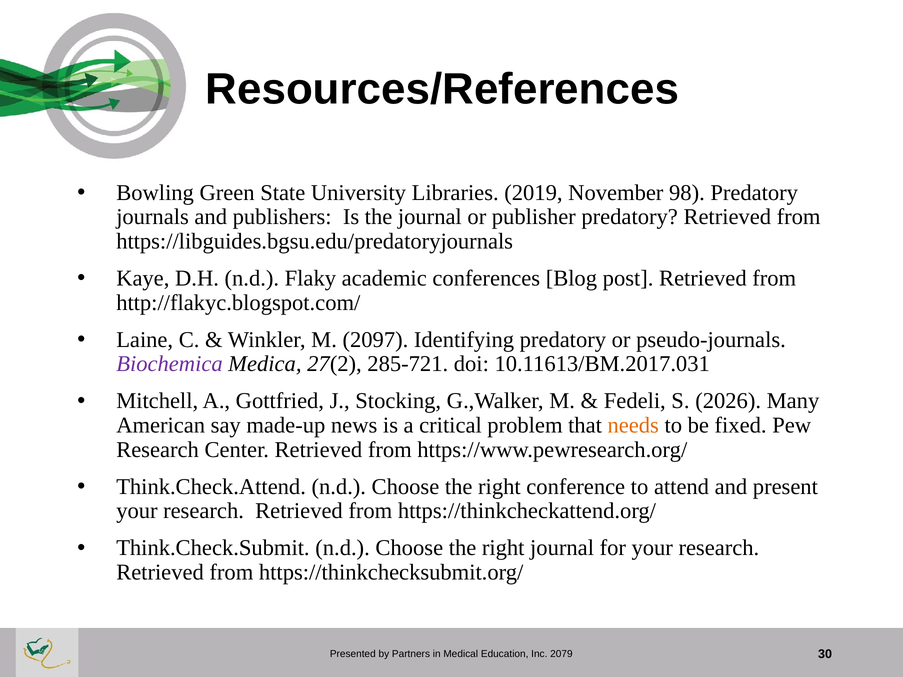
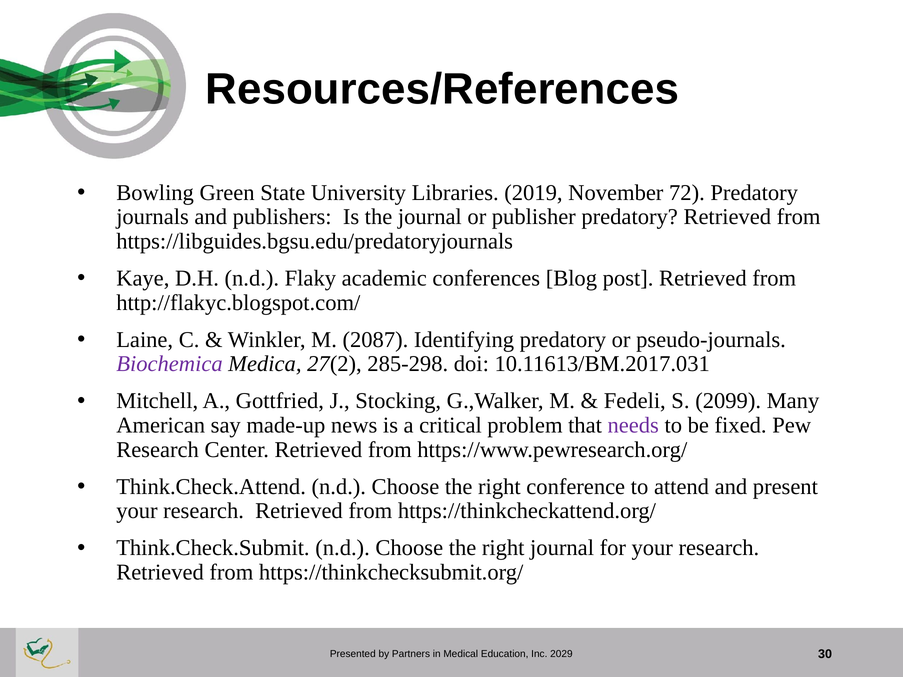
98: 98 -> 72 (687, 193)
2097: 2097 -> 2087 (375, 340)
285-721: 285-721 -> 285-298 (408, 364)
2026: 2026 -> 2099 (728, 401)
needs colour: orange -> purple (633, 425)
2079: 2079 -> 2029 (561, 654)
